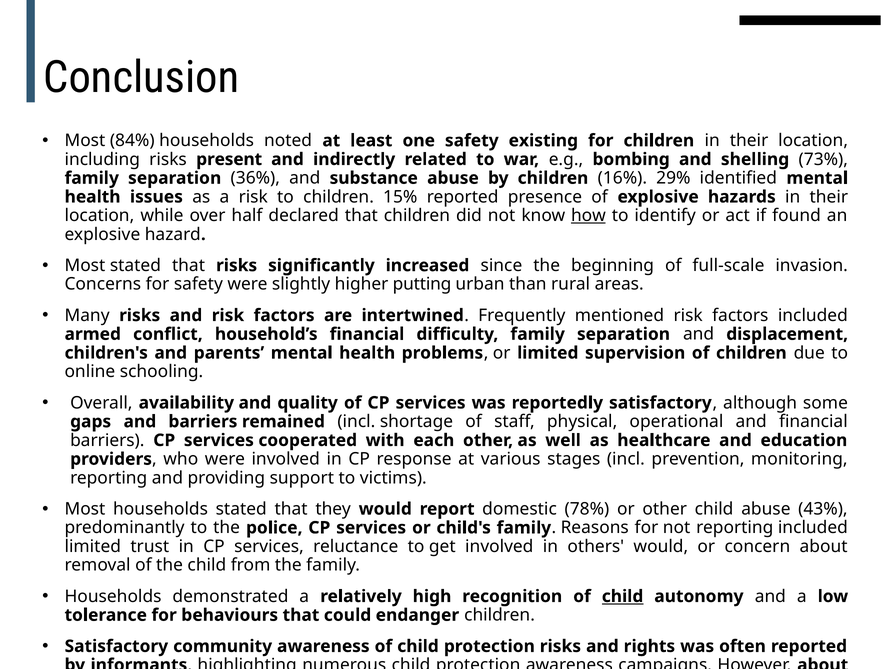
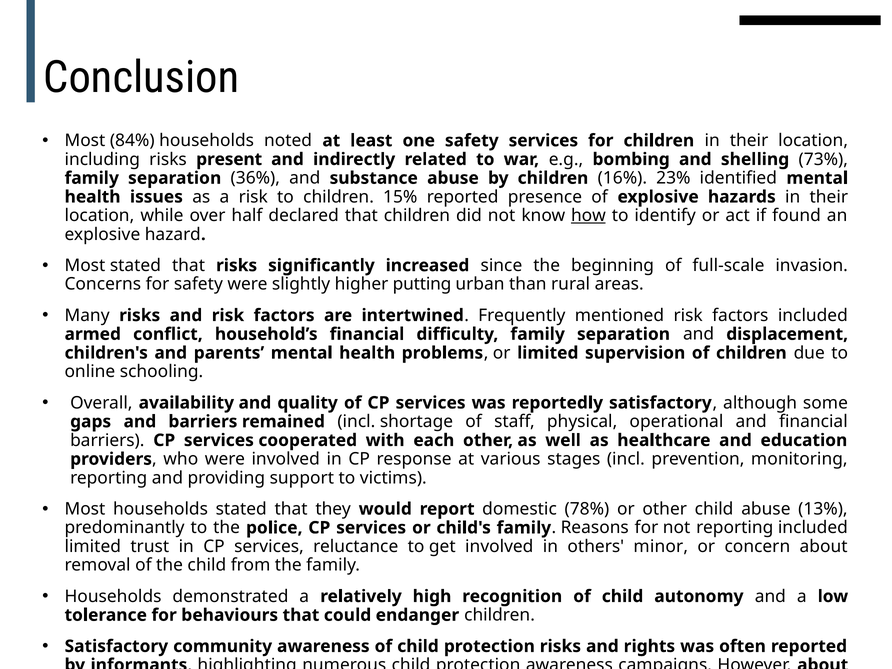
safety existing: existing -> services (543, 141)
29%: 29% -> 23% (673, 178)
43%: 43% -> 13% (823, 509)
others would: would -> minor (661, 546)
child underline: present -> none (623, 596)
